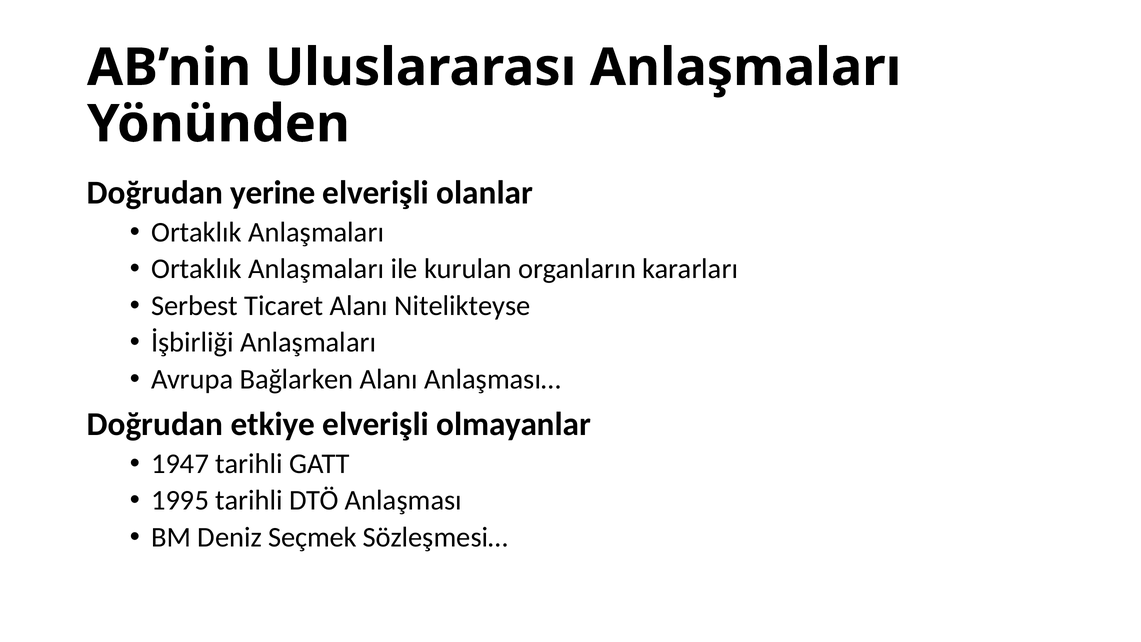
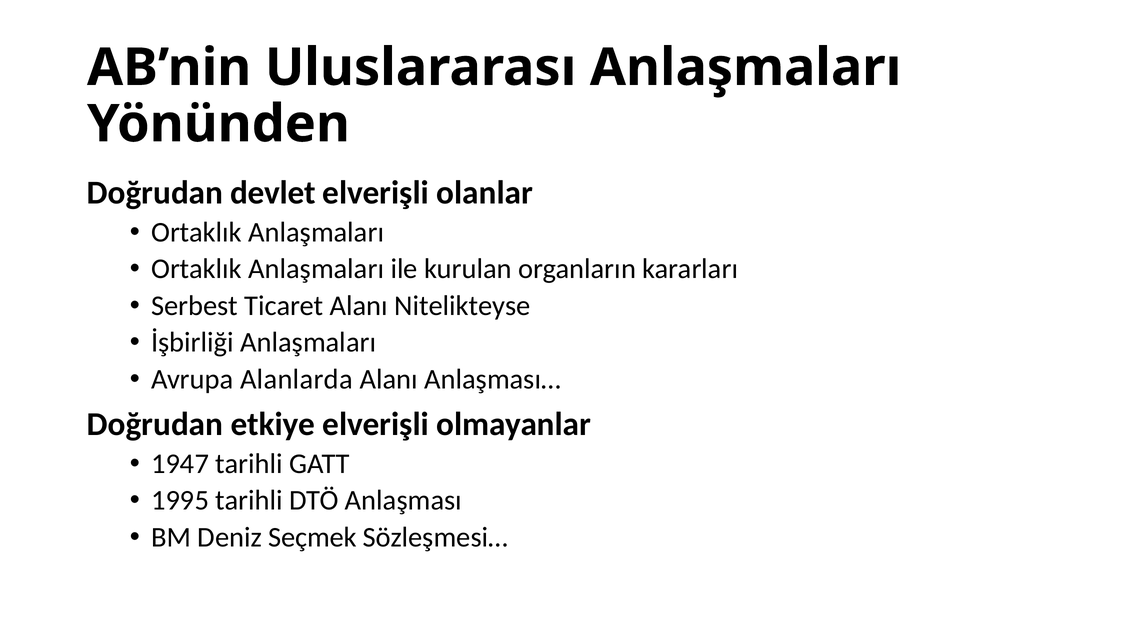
yerine: yerine -> devlet (273, 193)
Bağlarken: Bağlarken -> Alanlarda (296, 379)
